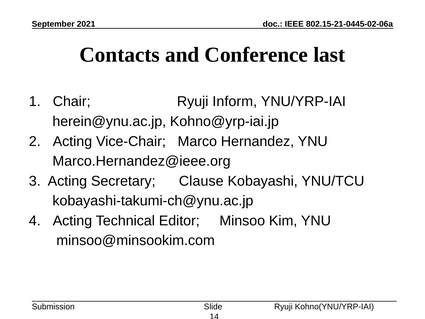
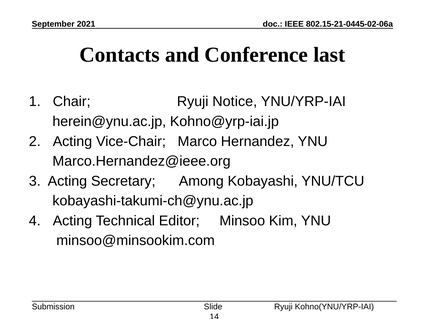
Inform: Inform -> Notice (235, 102)
Clause: Clause -> Among (201, 181)
